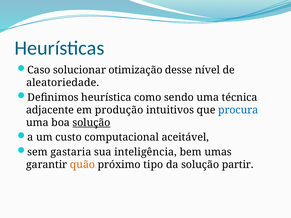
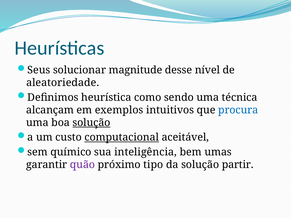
Caso: Caso -> Seus (39, 70)
otimização: otimização -> magnitude (136, 70)
adjacente: adjacente -> alcançam (50, 110)
produção: produção -> exemplos (119, 110)
computacional underline: none -> present (122, 137)
gastaria: gastaria -> químico (71, 152)
quão colour: orange -> purple (82, 165)
